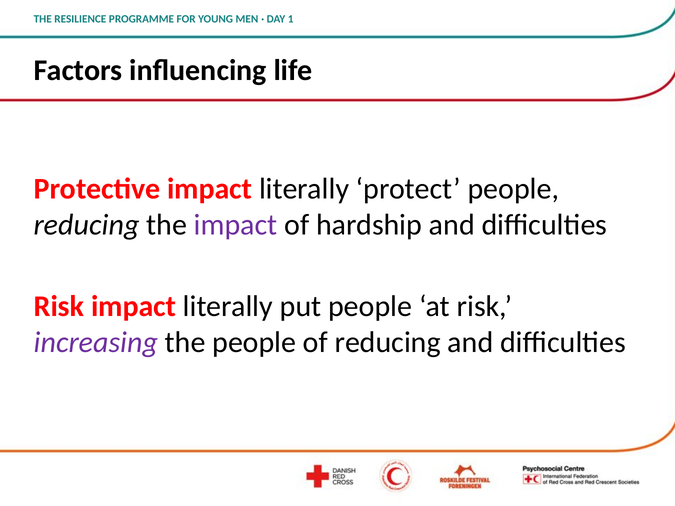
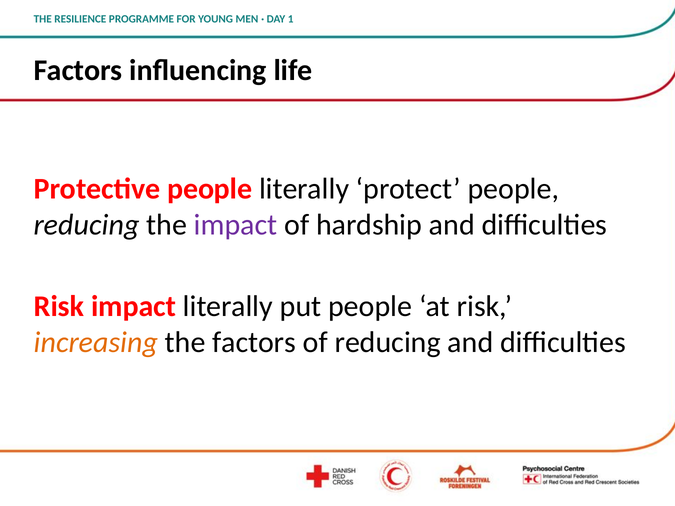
Protective impact: impact -> people (210, 189)
increasing colour: purple -> orange (96, 342)
the people: people -> factors (254, 342)
